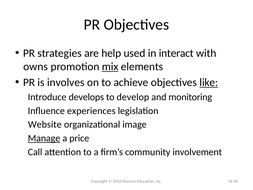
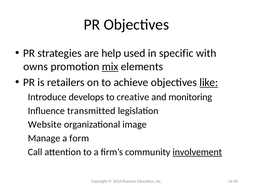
interact: interact -> specific (176, 53)
involves: involves -> retailers (66, 82)
develop: develop -> creative (133, 97)
experiences: experiences -> transmitted (91, 111)
Manage underline: present -> none (44, 138)
price: price -> form (79, 138)
involvement underline: none -> present (197, 152)
